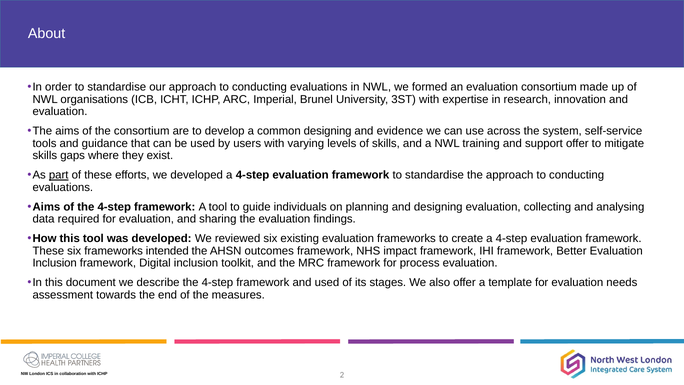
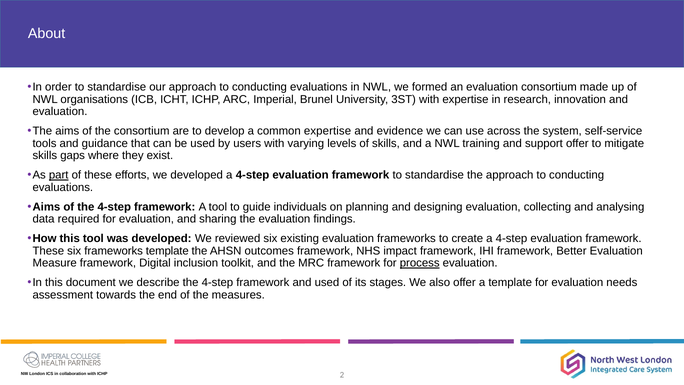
common designing: designing -> expertise (328, 131)
frameworks intended: intended -> template (167, 251)
Inclusion: Inclusion -> Measure (55, 263)
process underline: none -> present (420, 263)
